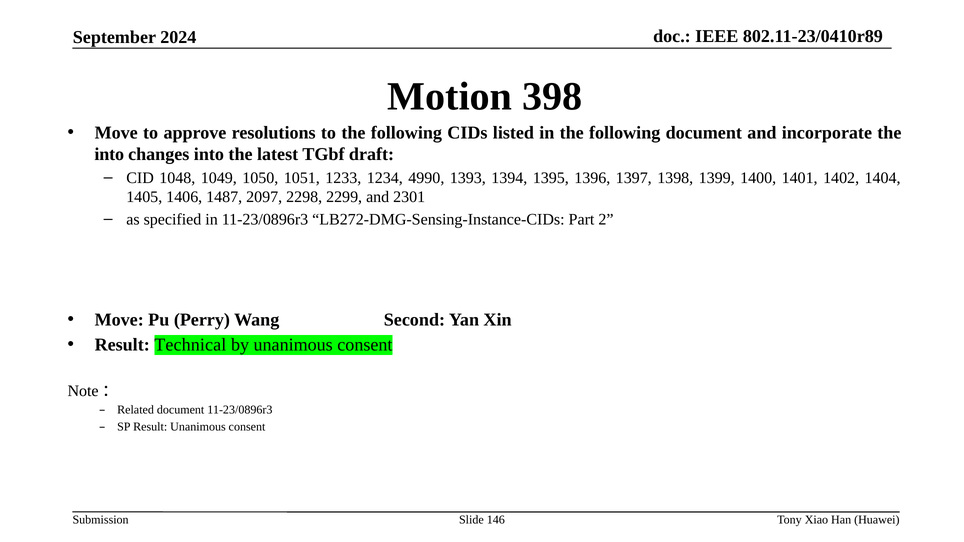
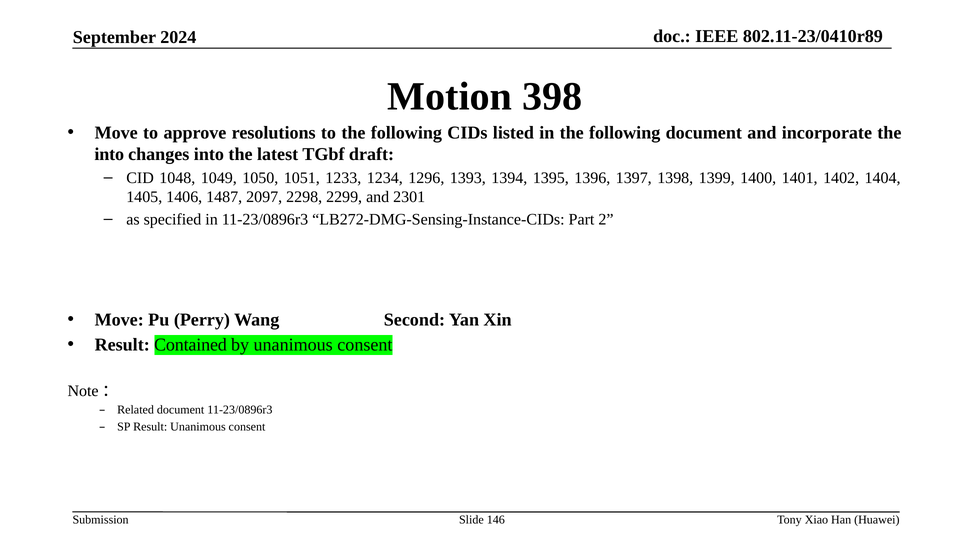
4990: 4990 -> 1296 (426, 178)
Technical: Technical -> Contained (190, 345)
